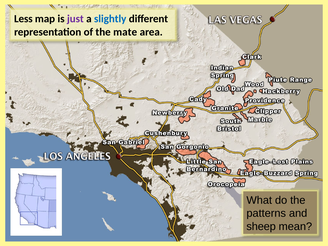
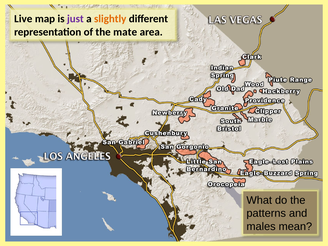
Less: Less -> Live (23, 19)
slightly colour: blue -> orange (110, 19)
sheep: sheep -> males (261, 227)
